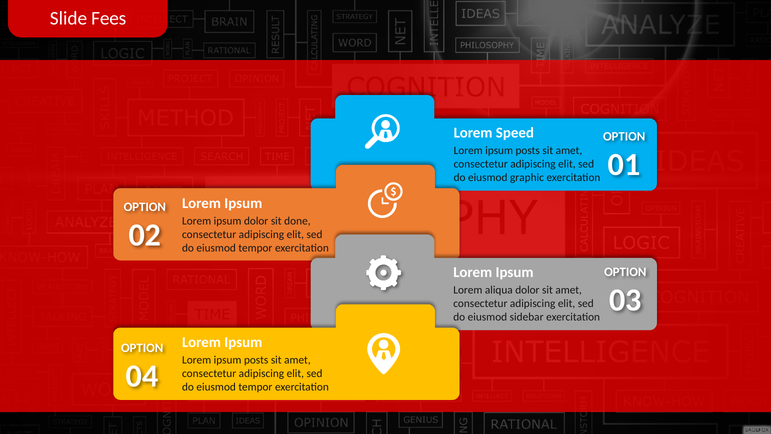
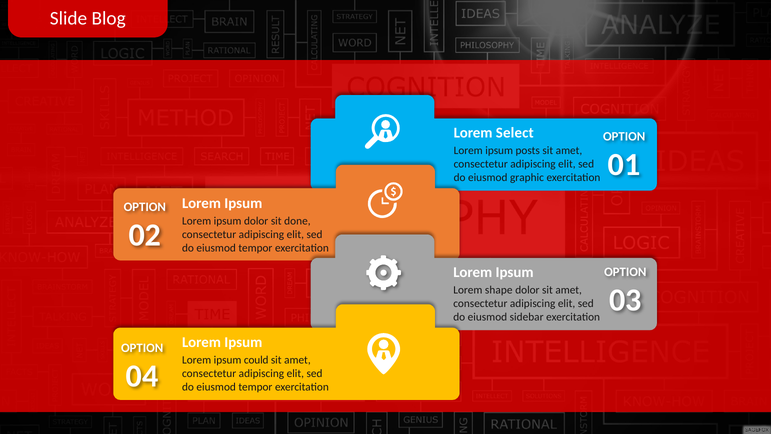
Fees: Fees -> Blog (109, 18)
Speed: Speed -> Select (515, 133)
aliqua: aliqua -> shape (499, 290)
posts: posts -> could (256, 360)
